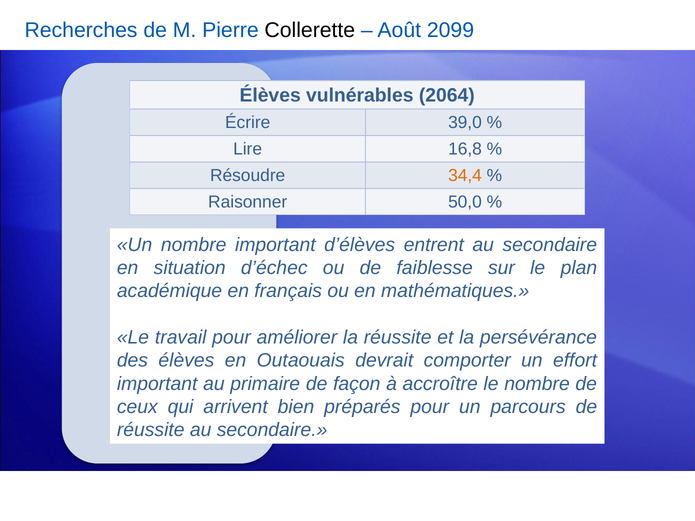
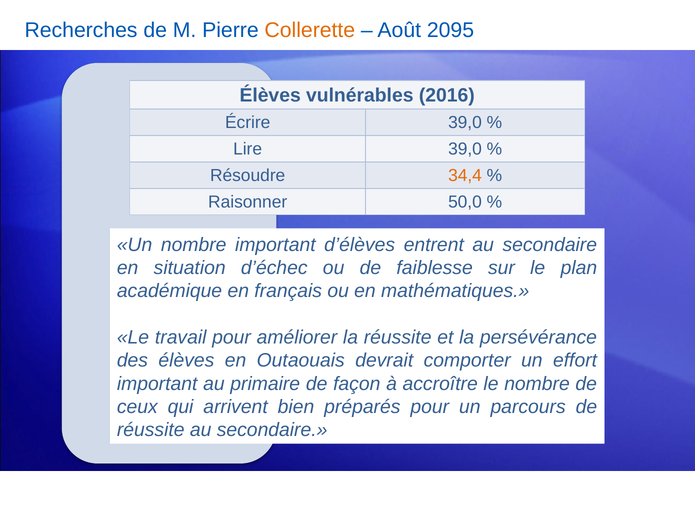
Collerette colour: black -> orange (310, 30)
2099: 2099 -> 2095 (450, 30)
2064: 2064 -> 2016 (447, 95)
Lire 16,8: 16,8 -> 39,0 (465, 149)
